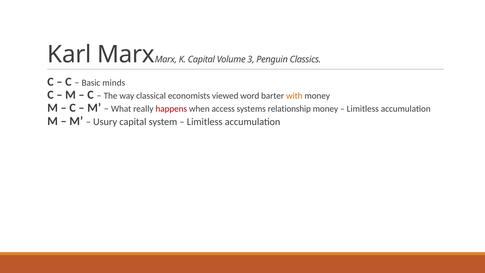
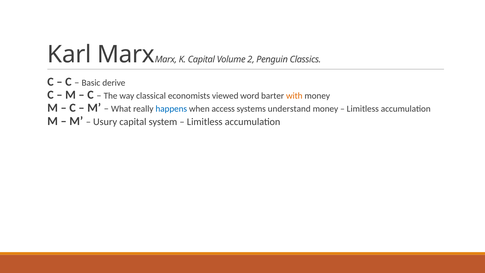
3: 3 -> 2 (251, 59)
minds: minds -> derive (114, 83)
happens colour: red -> blue (171, 109)
relationship: relationship -> understand (289, 109)
